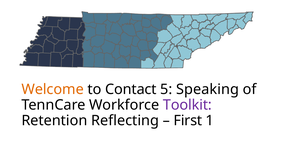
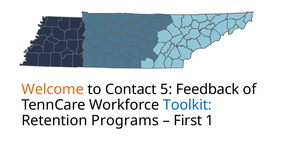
Speaking: Speaking -> Feedback (208, 89)
Toolkit colour: purple -> blue (187, 105)
Reflecting: Reflecting -> Programs (125, 121)
